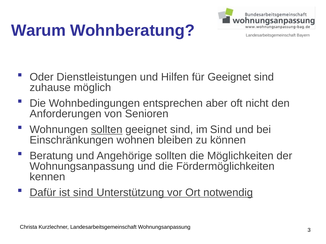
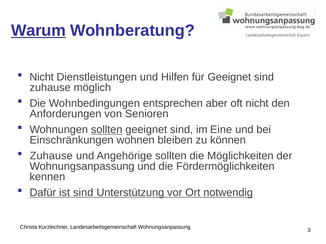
Warum underline: none -> present (38, 31)
Oder: Oder -> Nicht (42, 77)
im Sind: Sind -> Eine (221, 130)
Beratung: Beratung -> Zuhause (51, 156)
